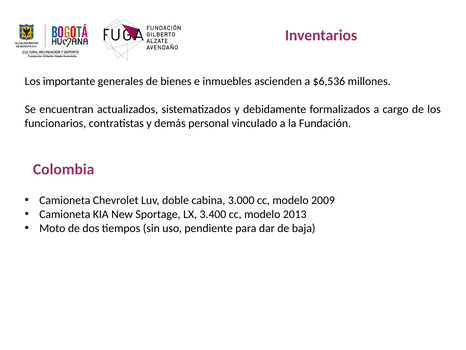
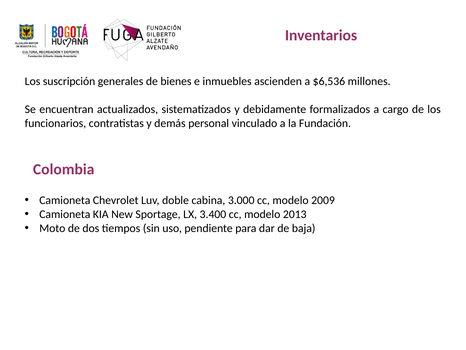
importante: importante -> suscripción (69, 81)
